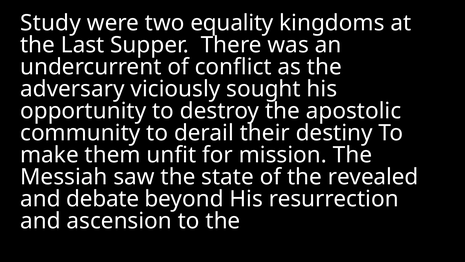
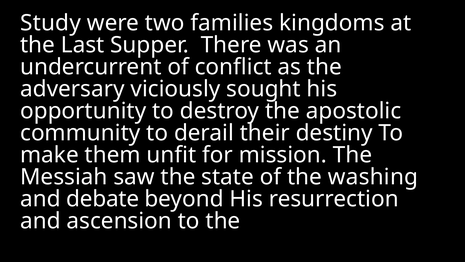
equality: equality -> families (232, 23)
revealed: revealed -> washing (373, 177)
